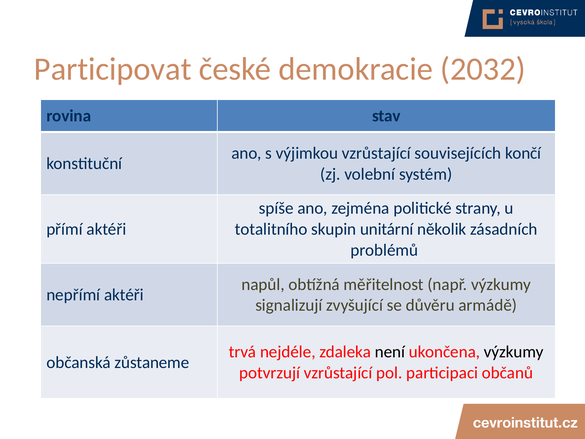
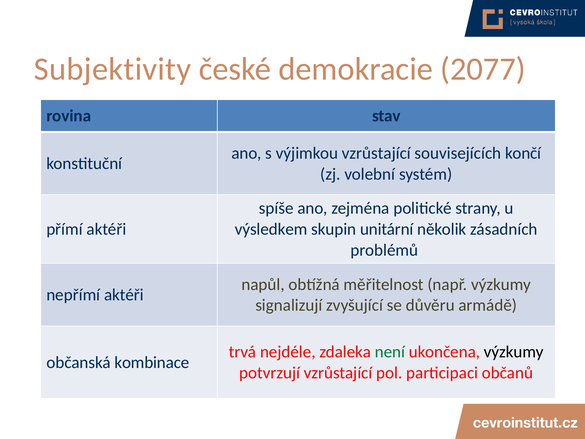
Participovat: Participovat -> Subjektivity (113, 69)
2032: 2032 -> 2077 (483, 69)
totalitního: totalitního -> výsledkem (271, 229)
není colour: black -> green (390, 352)
zůstaneme: zůstaneme -> kombinace (152, 362)
